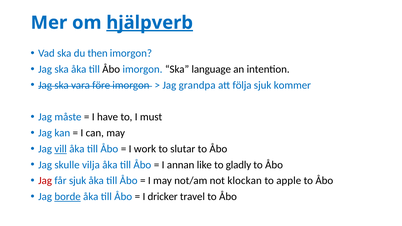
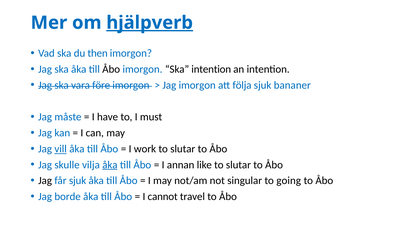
Ska language: language -> intention (211, 69)
Jag grandpa: grandpa -> imorgon (197, 85)
kommer: kommer -> bananer (292, 85)
åka underline: none -> present (110, 165)
like to gladly: gladly -> slutar (238, 165)
Jag colour: red -> black (45, 181)
klockan: klockan -> singular (245, 181)
apple: apple -> going (289, 181)
borde underline: present -> none (68, 197)
dricker: dricker -> cannot (163, 197)
